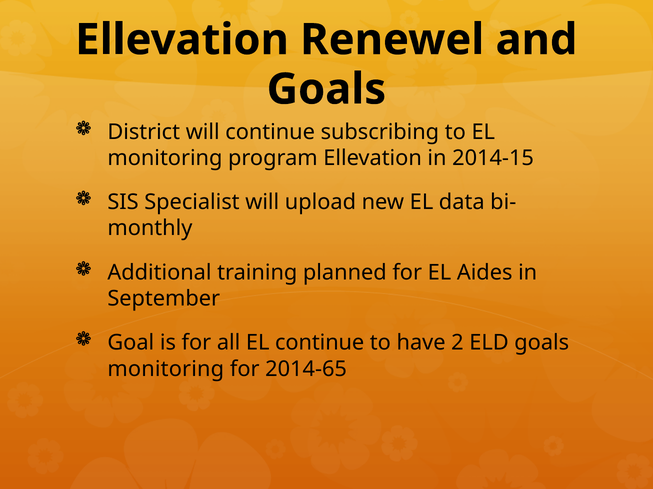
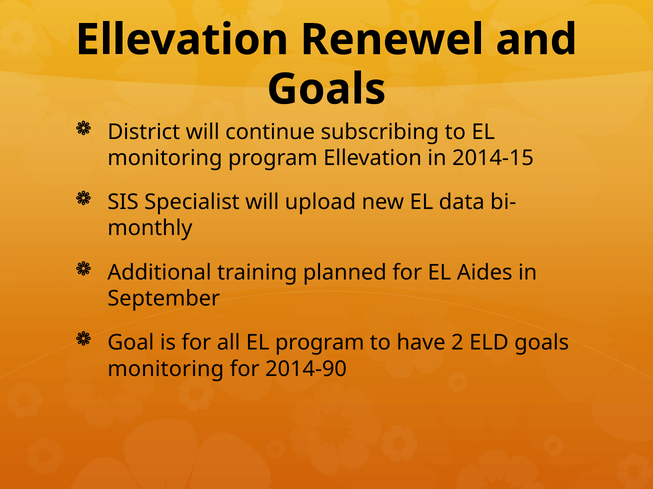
EL continue: continue -> program (320, 343)
2014-65: 2014-65 -> 2014-90 (306, 369)
